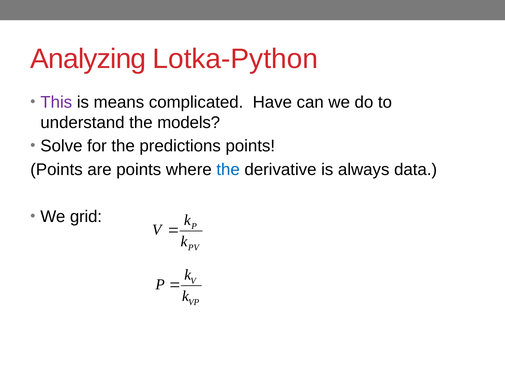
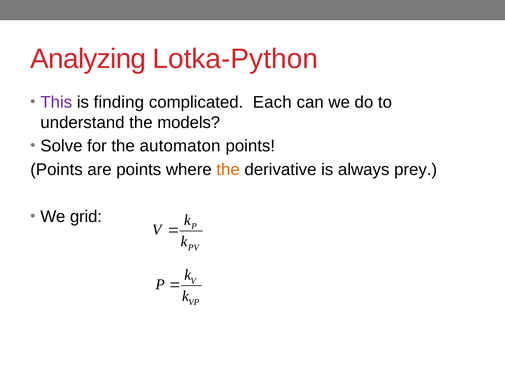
means: means -> finding (119, 102)
Have: Have -> Each (272, 102)
predictions: predictions -> automaton (180, 146)
the colour: blue -> orange (228, 170)
data: data -> prey (416, 170)
